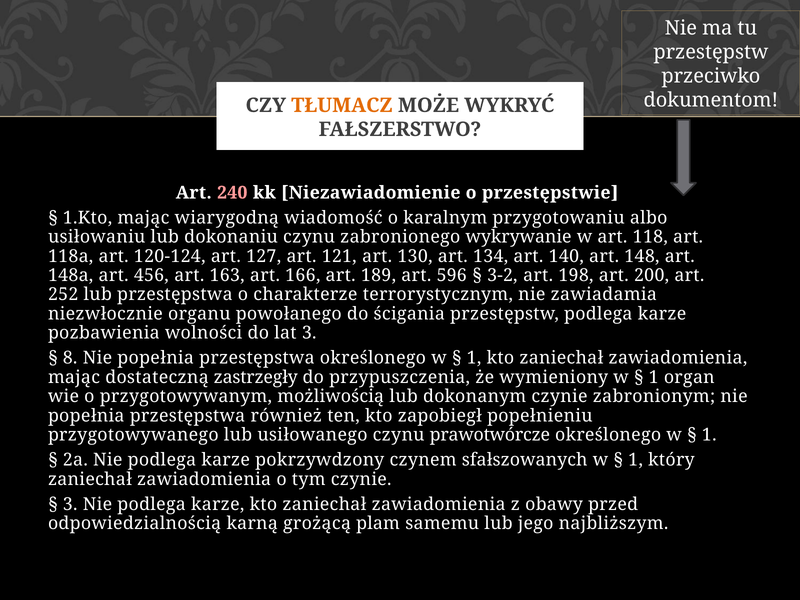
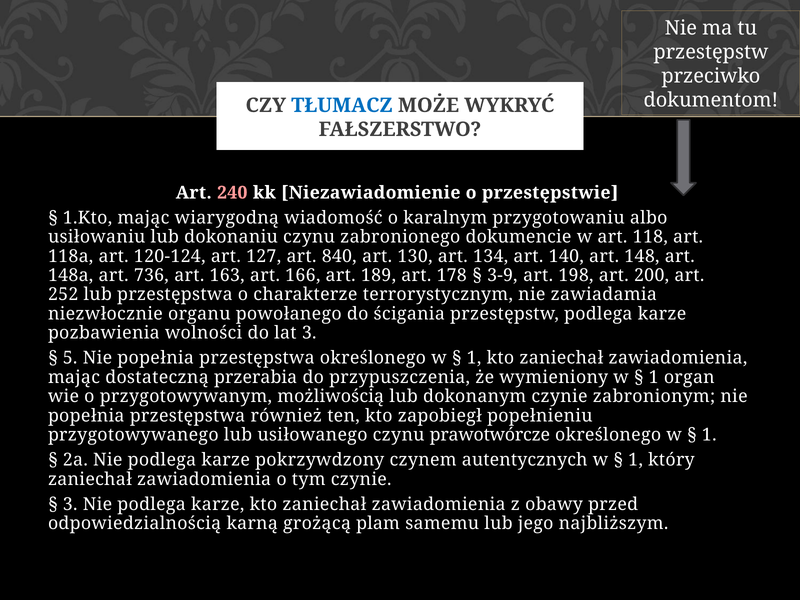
TŁUMACZ colour: orange -> blue (342, 105)
wykrywanie: wykrywanie -> dokumencie (519, 237)
121: 121 -> 840 (339, 256)
456: 456 -> 736 (151, 275)
596: 596 -> 178 (452, 275)
3-2: 3-2 -> 3-9 (502, 275)
8: 8 -> 5 (70, 358)
zastrzegły: zastrzegły -> przerabia (256, 377)
sfałszowanych: sfałszowanych -> autentycznych (525, 460)
